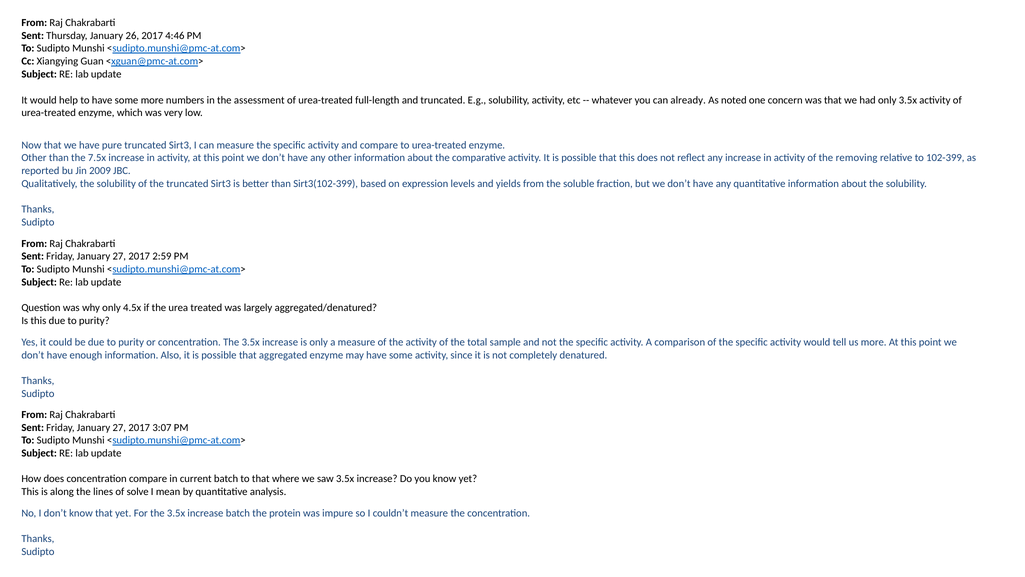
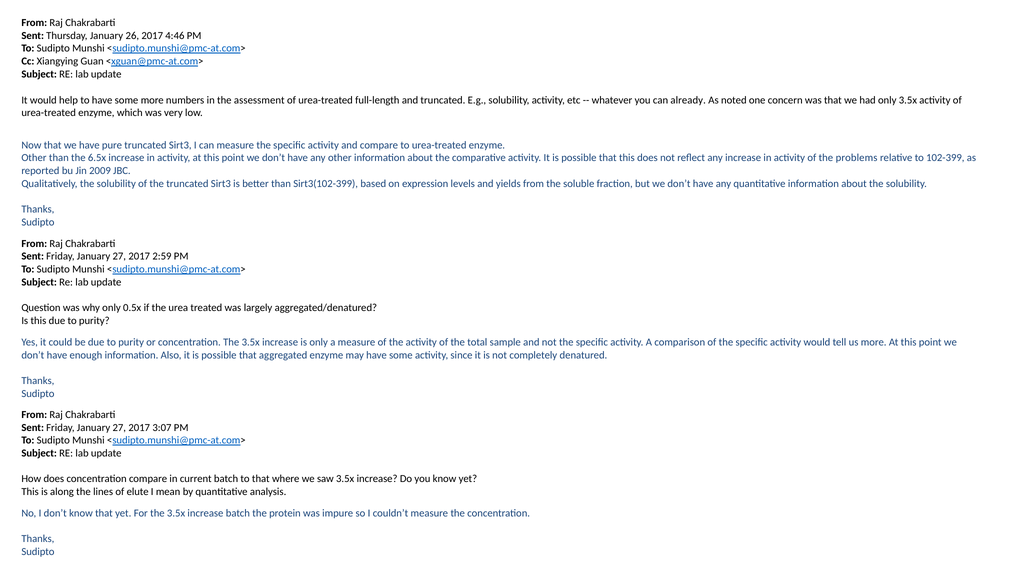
7.5x: 7.5x -> 6.5x (97, 158)
removing: removing -> problems (857, 158)
4.5x: 4.5x -> 0.5x (132, 308)
solve: solve -> elute (138, 491)
